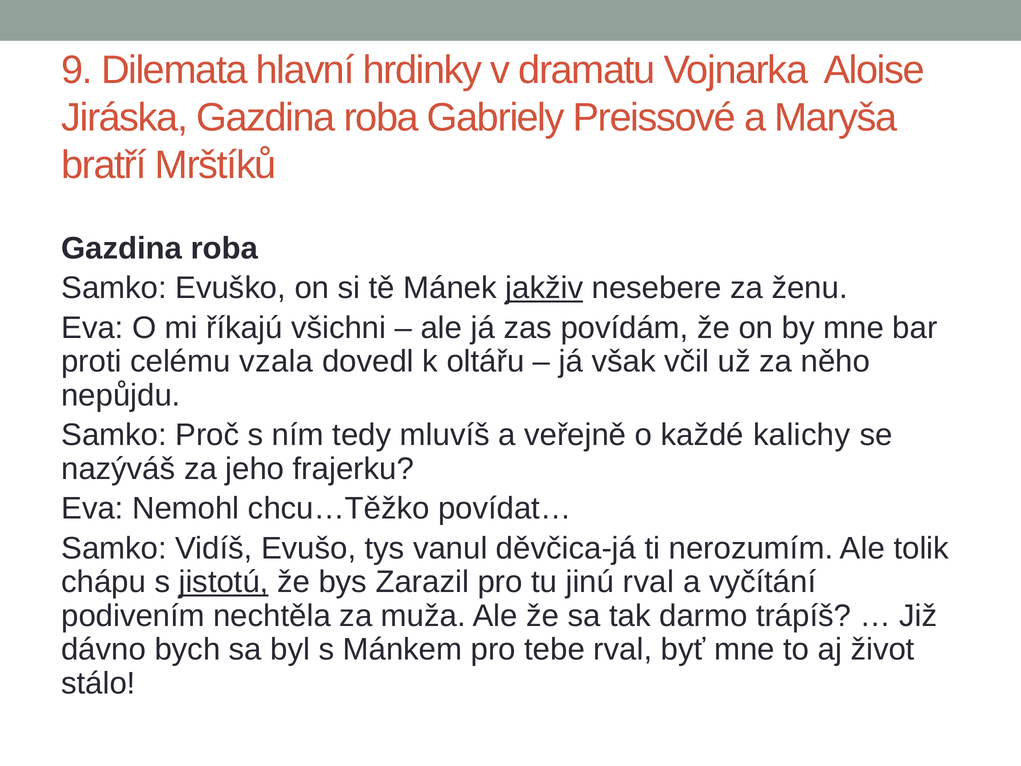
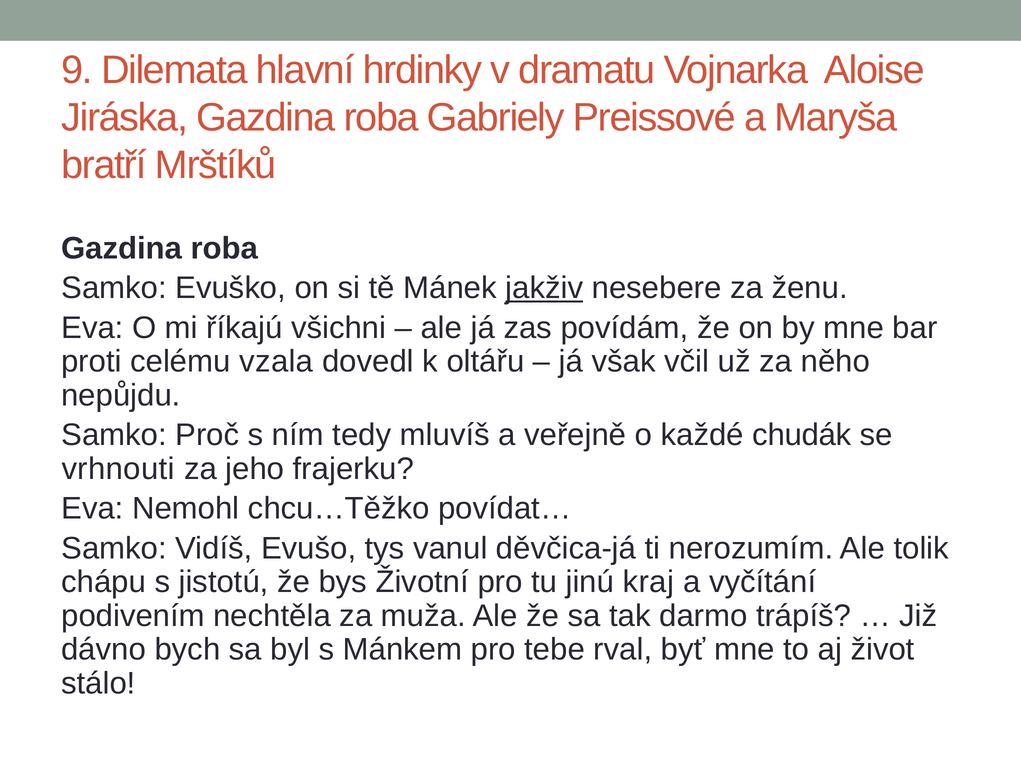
kalichy: kalichy -> chudák (802, 435)
nazýváš: nazýváš -> vrhnouti (118, 469)
jistotú underline: present -> none (224, 582)
Zarazil: Zarazil -> Životní (422, 582)
jinú rval: rval -> kraj (648, 582)
